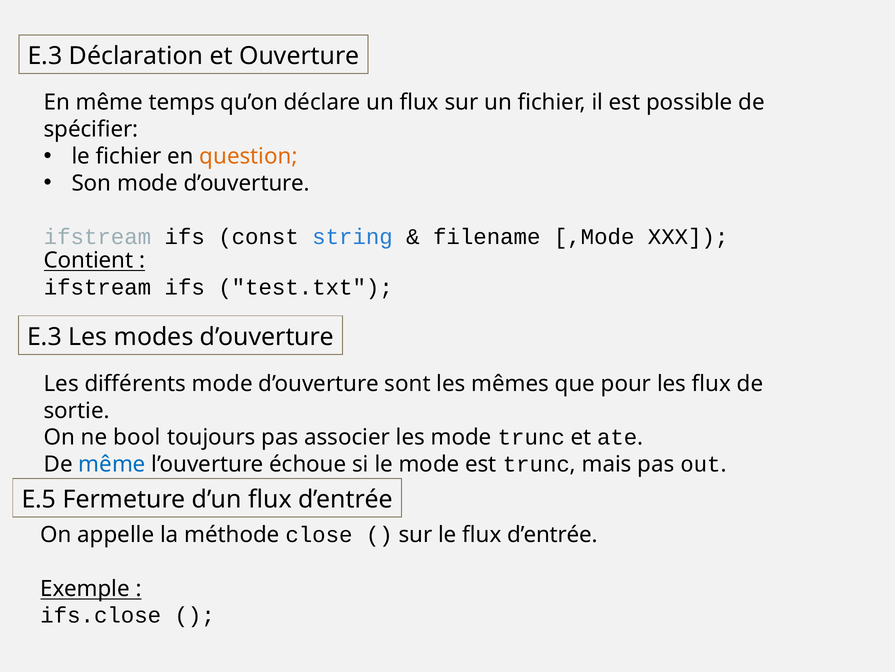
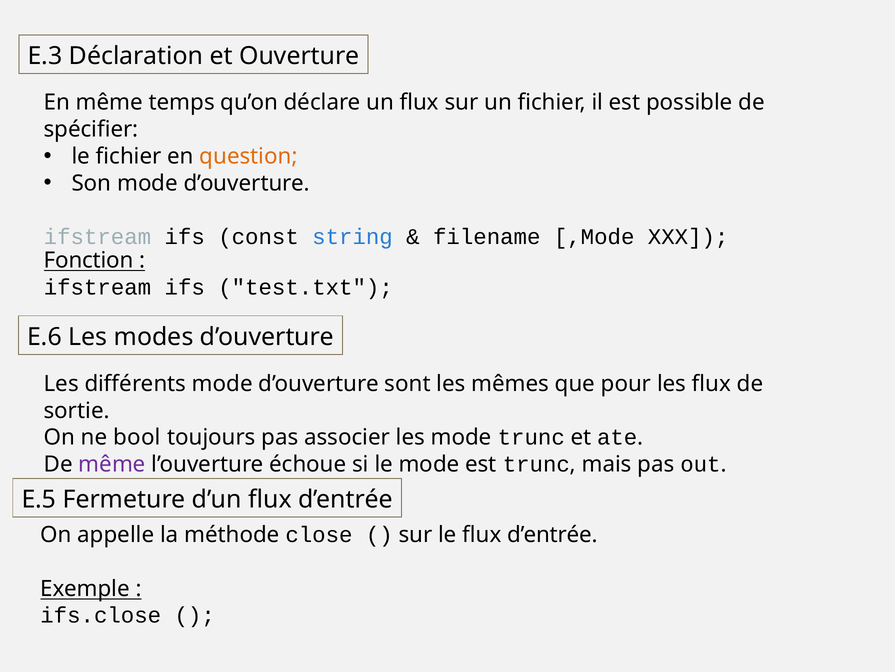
Contient: Contient -> Fonction (89, 260)
E.3: E.3 -> E.6 (45, 336)
même colour: blue -> purple (112, 464)
